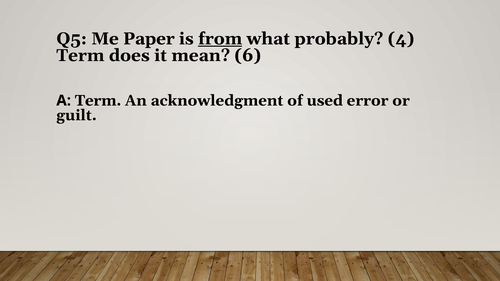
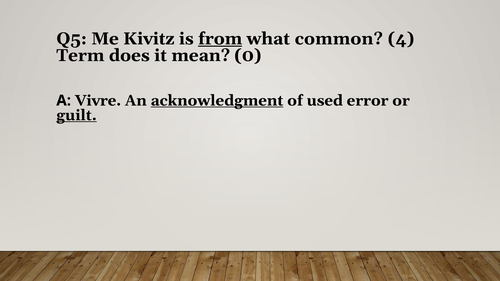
Paper: Paper -> Kivitz (149, 39)
probably: probably -> common (339, 39)
6: 6 -> 0 (248, 55)
A Term: Term -> Vivre (98, 101)
acknowledgment underline: none -> present (217, 101)
guilt underline: none -> present (77, 115)
